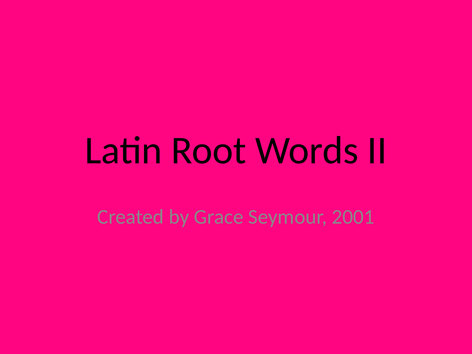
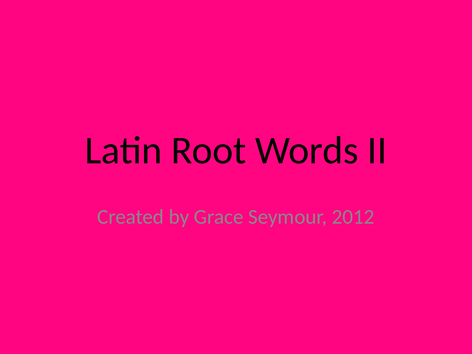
2001: 2001 -> 2012 (353, 217)
